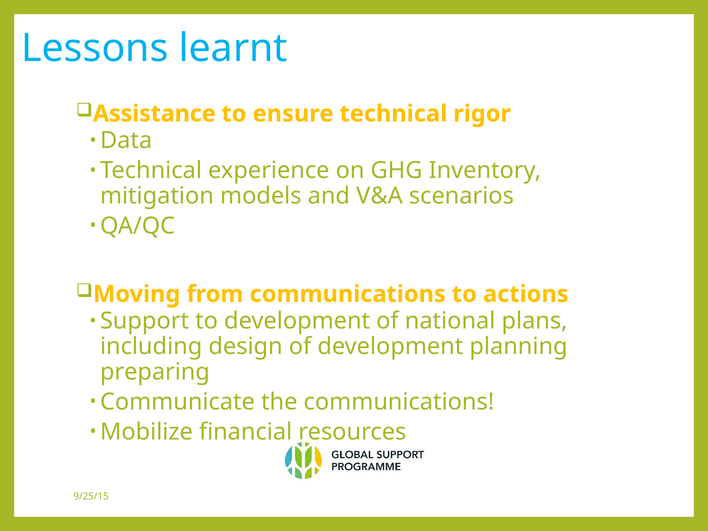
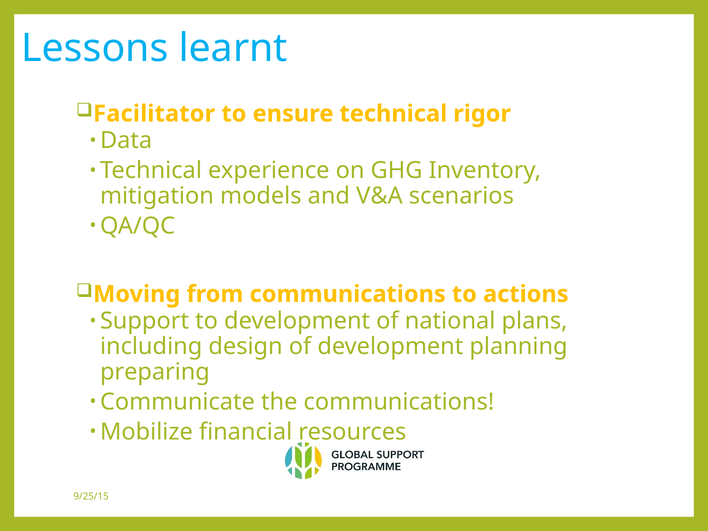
Assistance: Assistance -> Facilitator (154, 114)
